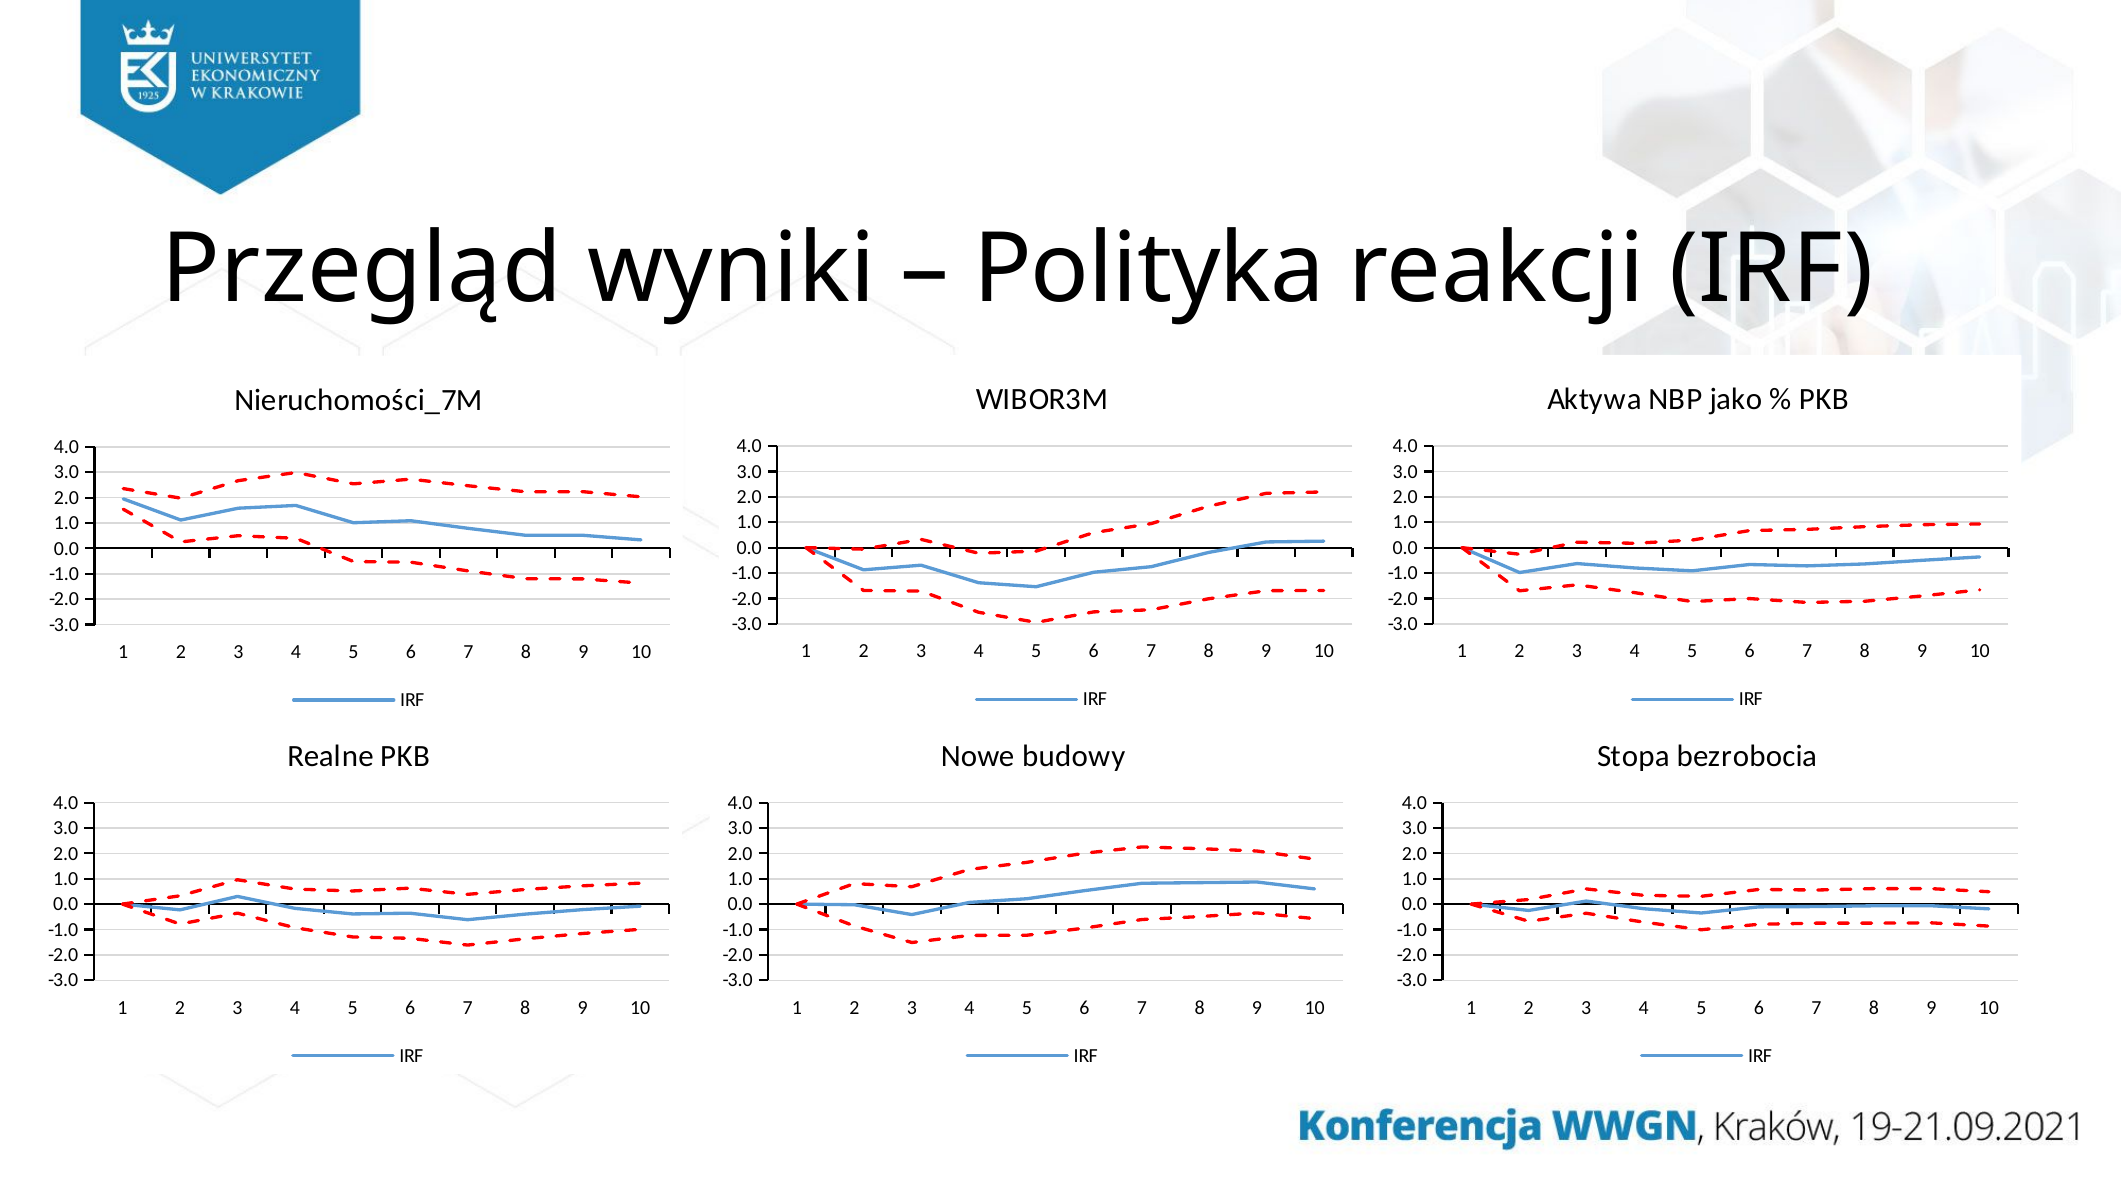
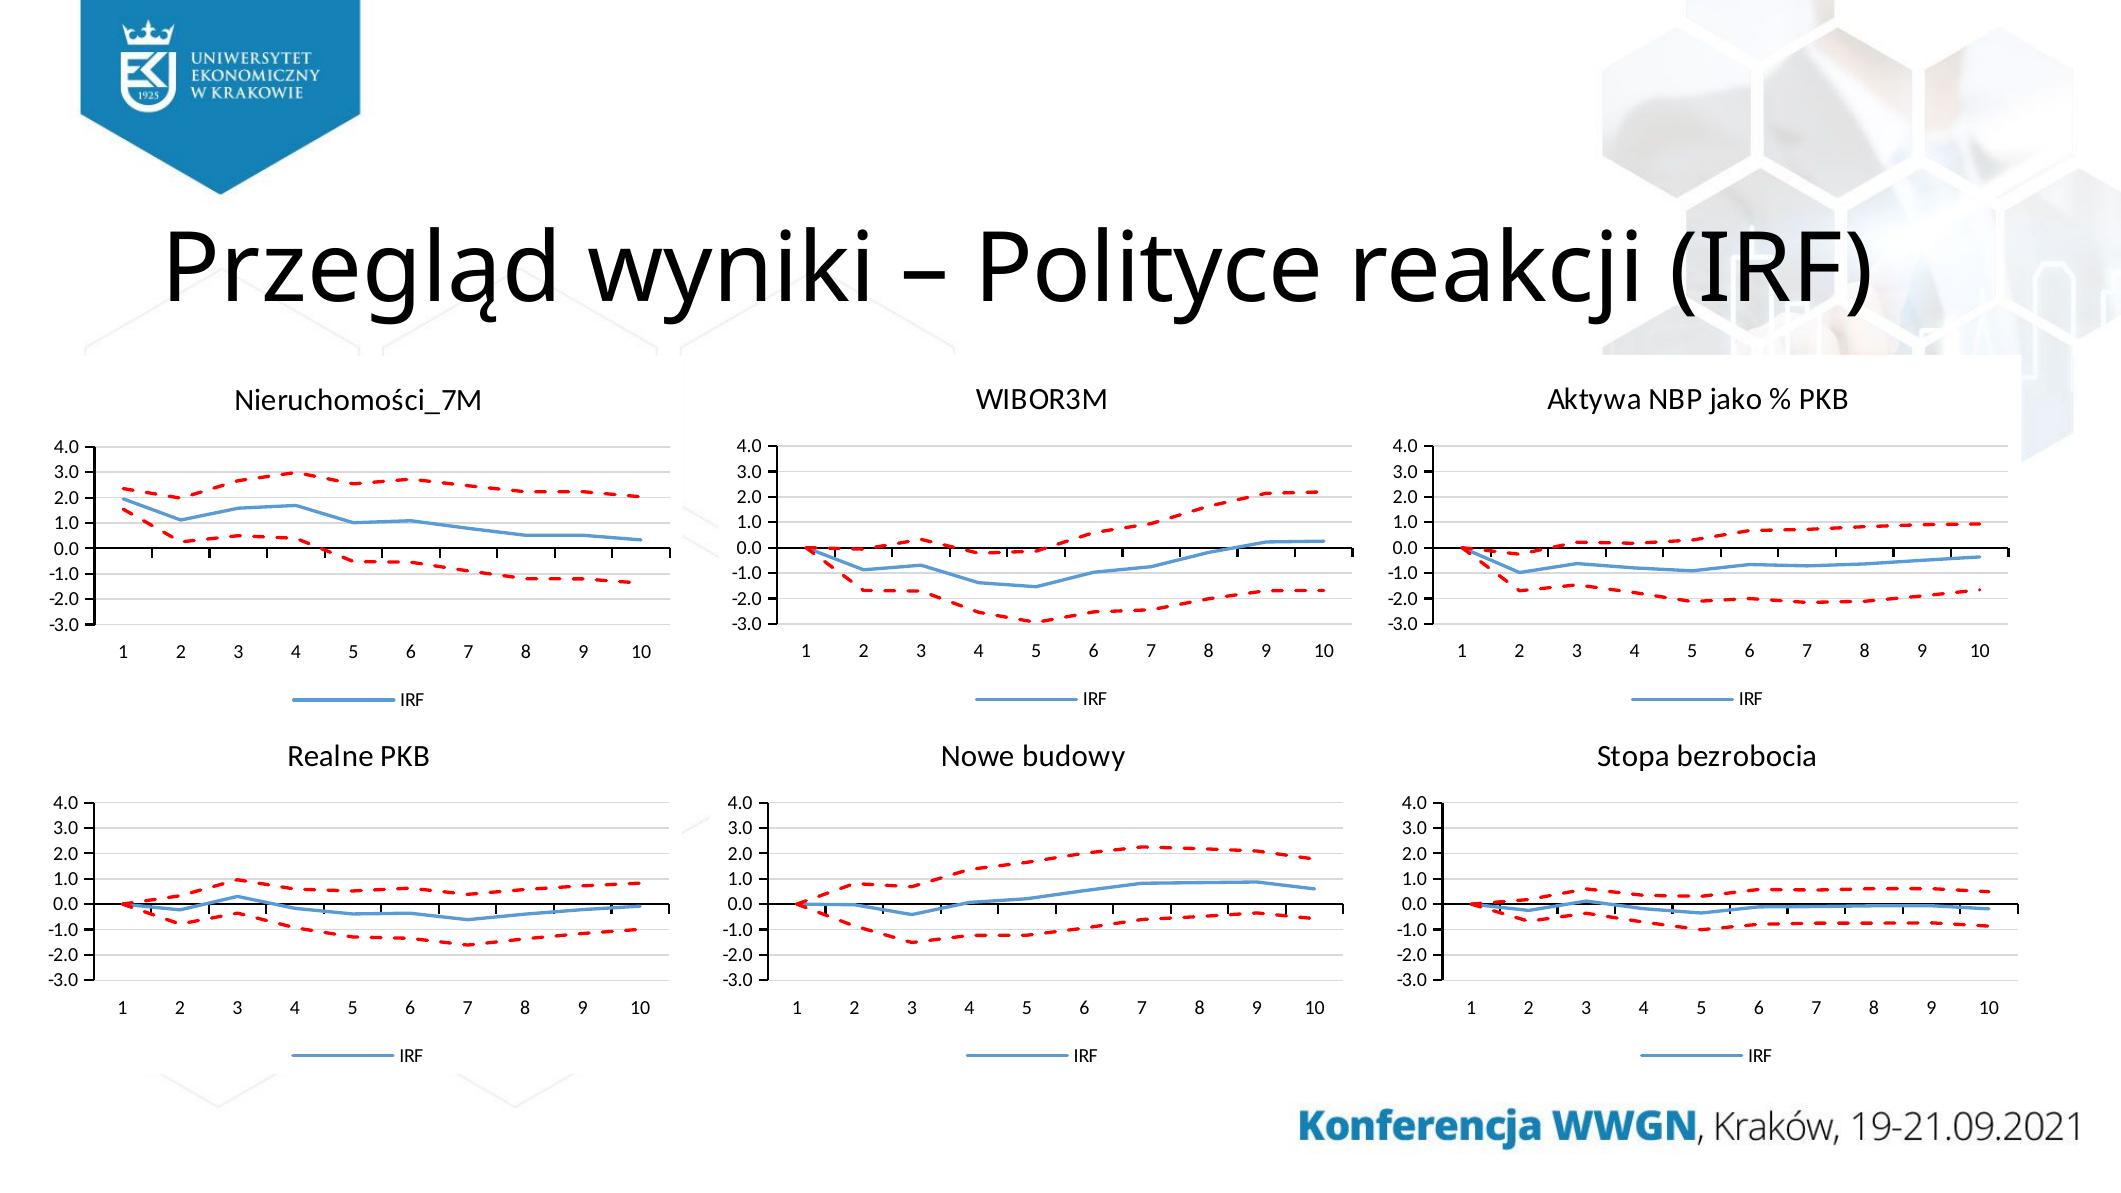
Polityka: Polityka -> Polityce (1149, 269)
